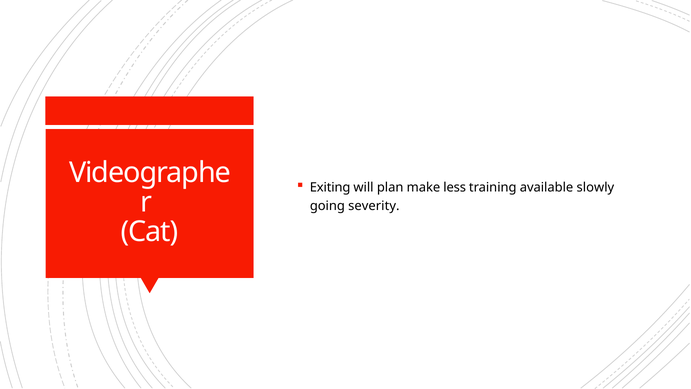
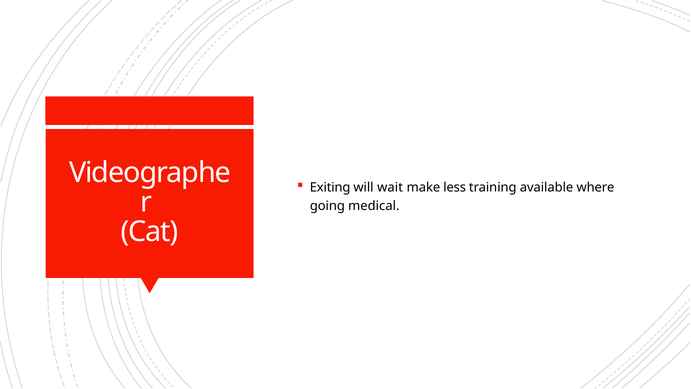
plan: plan -> wait (390, 187)
slowly: slowly -> where (595, 187)
severity: severity -> medical (374, 206)
